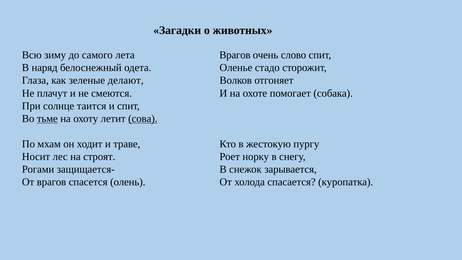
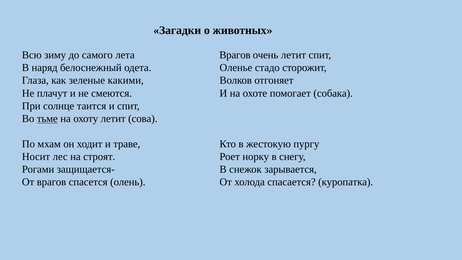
очень слово: слово -> летит (294, 55)
делают: делают -> какими (126, 80)
сова underline: present -> none (143, 119)
